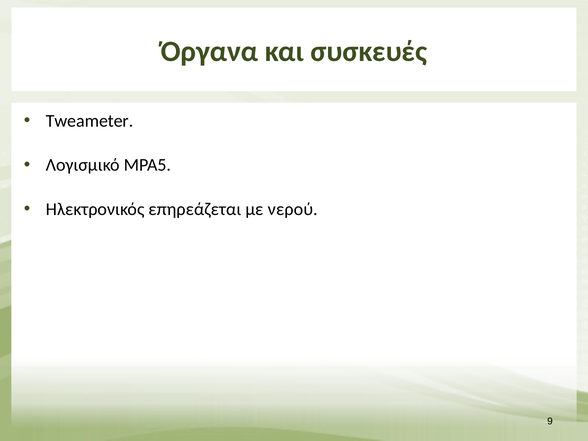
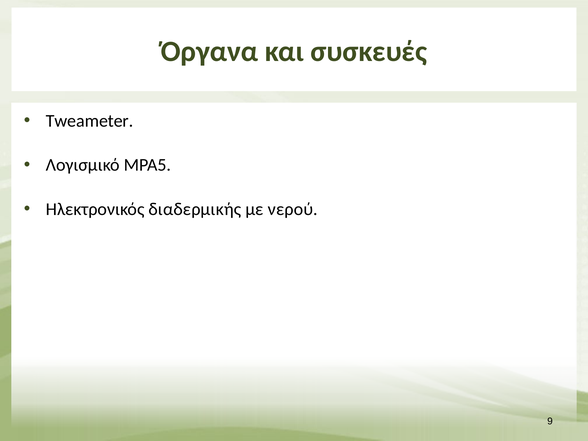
επηρεάζεται: επηρεάζεται -> διαδερμικής (195, 209)
